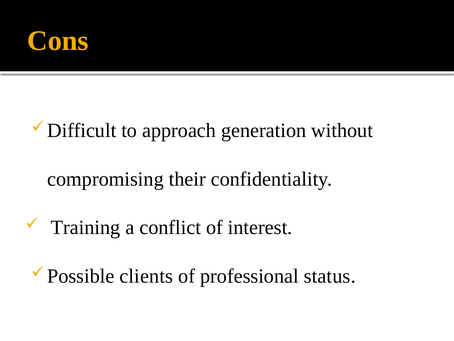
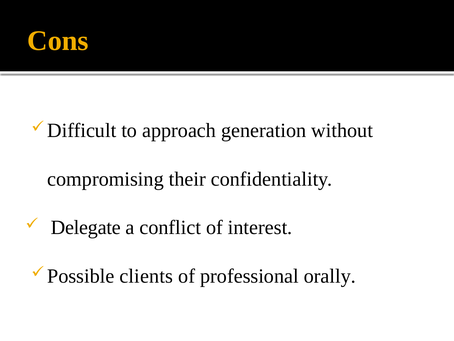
Training: Training -> Delegate (86, 227)
status: status -> orally (330, 276)
